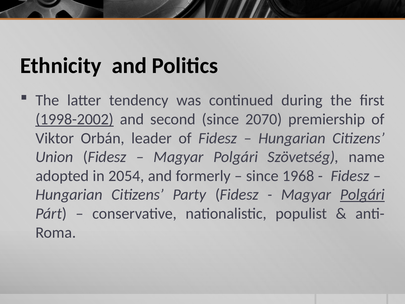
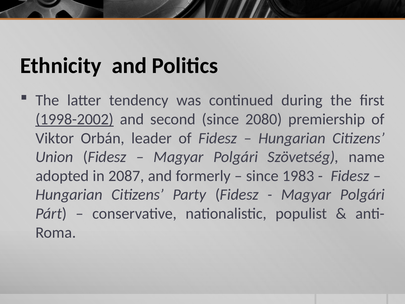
2070: 2070 -> 2080 (264, 119)
2054: 2054 -> 2087 (126, 176)
1968: 1968 -> 1983 (298, 176)
Polgári underline: present -> none (362, 195)
